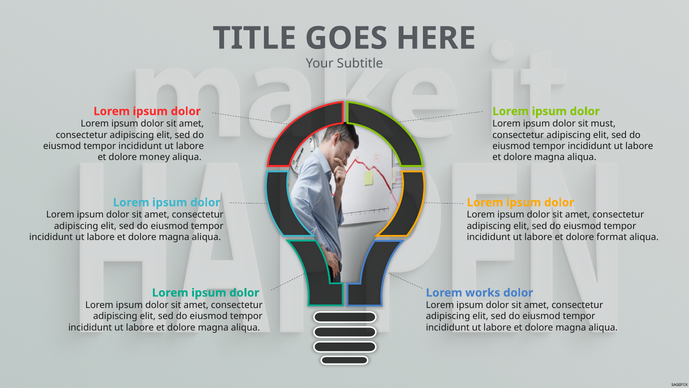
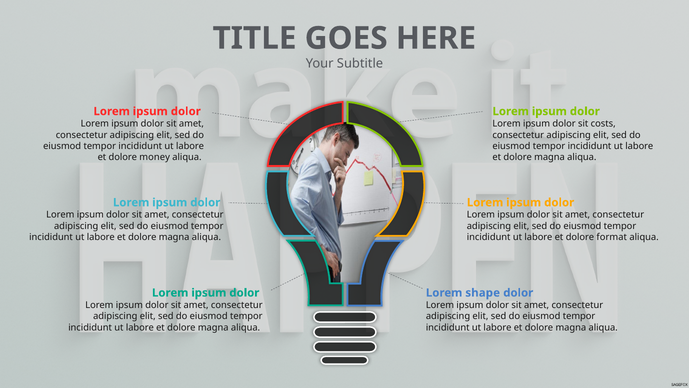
must: must -> costs (603, 124)
works: works -> shape (483, 292)
